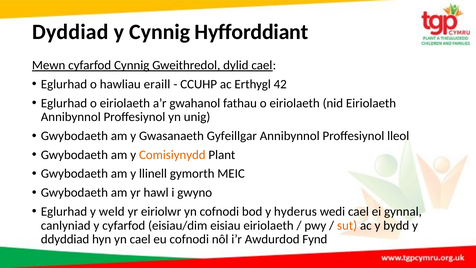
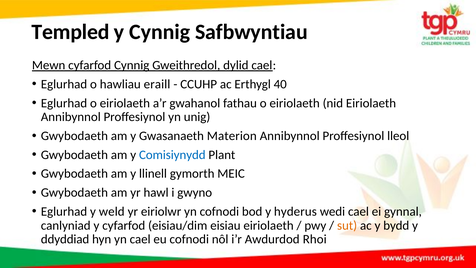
Dyddiad: Dyddiad -> Templed (71, 32)
Hyfforddiant: Hyfforddiant -> Safbwyntiau (251, 32)
42: 42 -> 40 (280, 84)
Gyfeillgar: Gyfeillgar -> Materion (232, 136)
Comisiynydd colour: orange -> blue (172, 155)
Fynd: Fynd -> Rhoi (315, 239)
